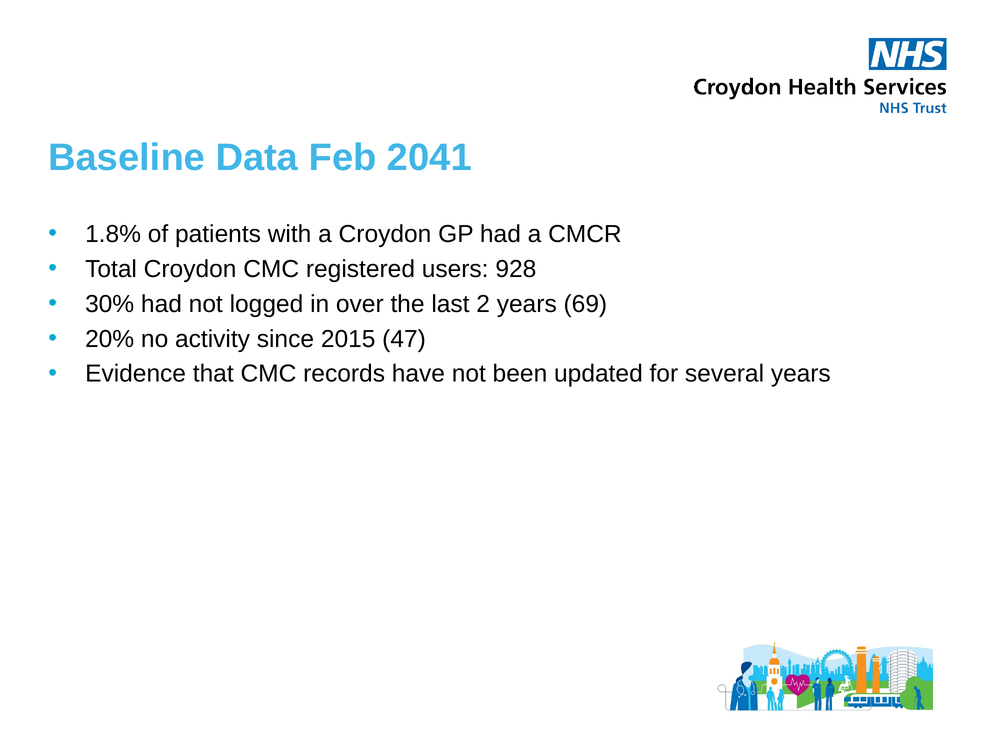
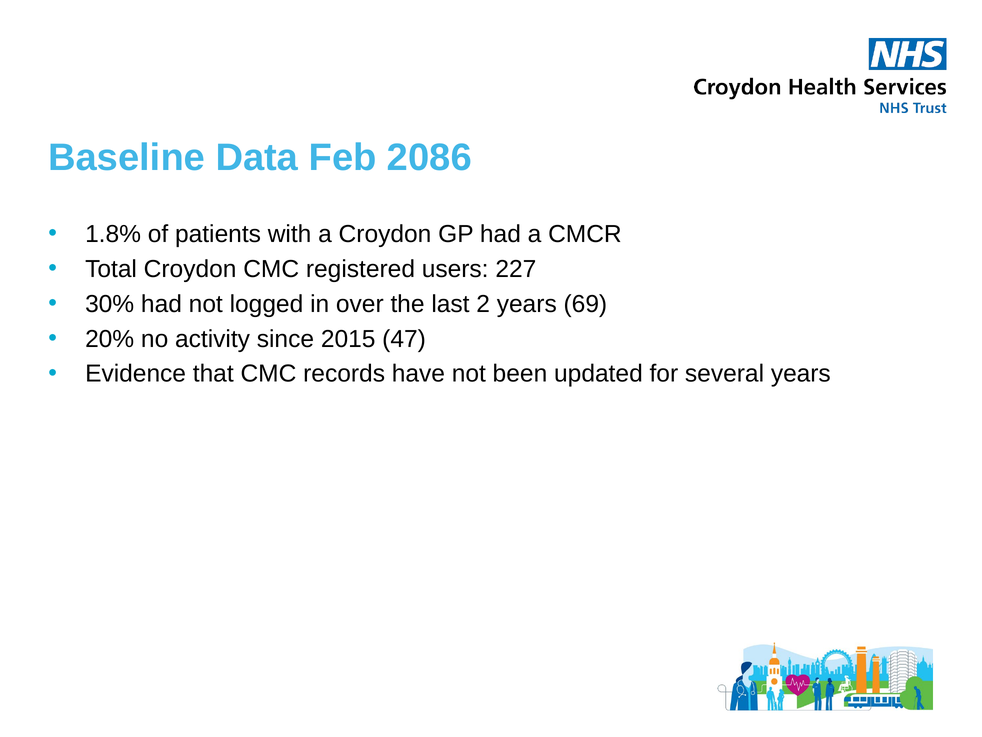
2041: 2041 -> 2086 (429, 157)
928: 928 -> 227 (516, 269)
